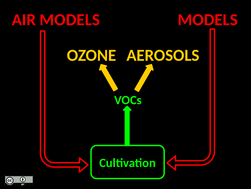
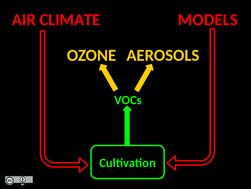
AIR MODELS: MODELS -> CLIMATE (70, 20)
